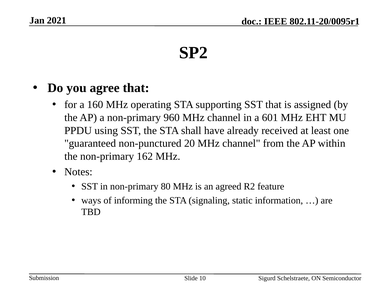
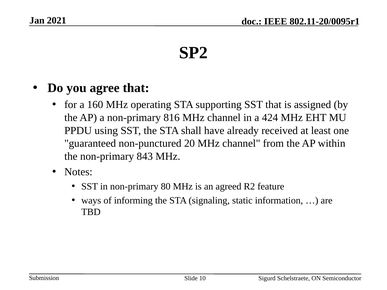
960: 960 -> 816 (172, 118)
601: 601 -> 424 (270, 118)
162: 162 -> 843 (145, 156)
